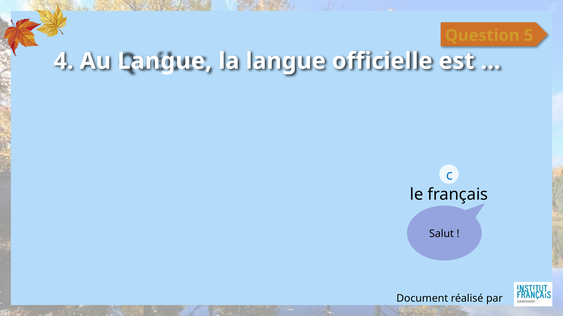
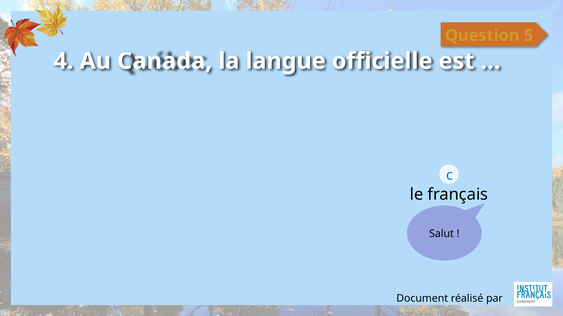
Au Langue: Langue -> Canada (165, 61)
